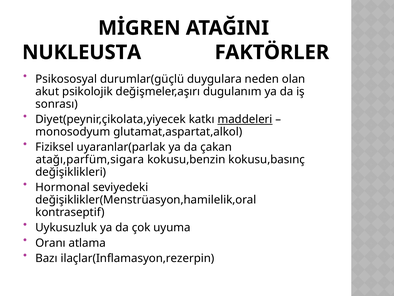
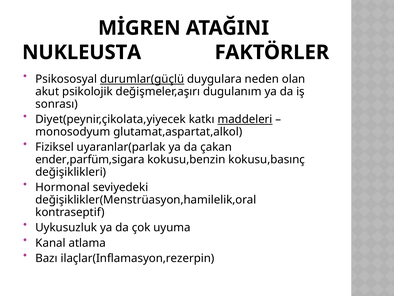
durumlar(güçlü underline: none -> present (142, 79)
atağı,parfüm,sigara: atağı,parfüm,sigara -> ender,parfüm,sigara (90, 159)
Oranı: Oranı -> Kanal (50, 243)
